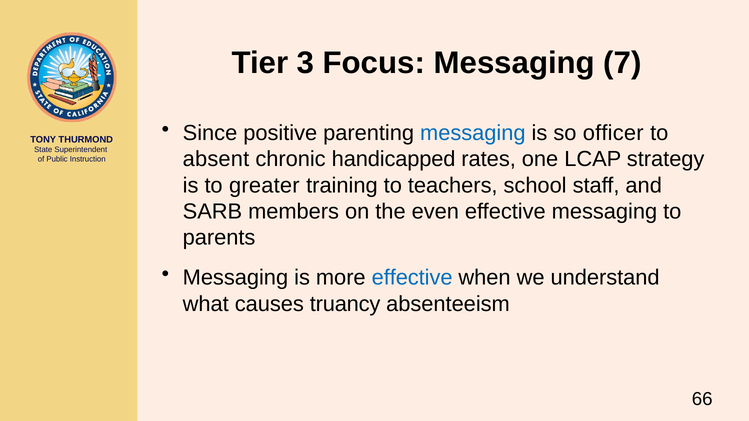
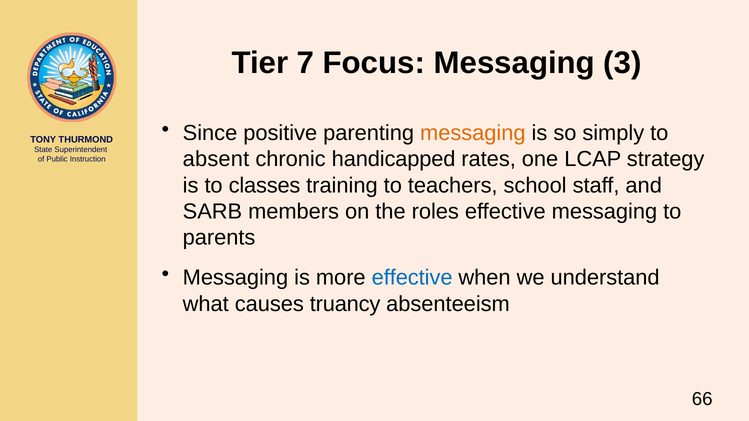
3: 3 -> 7 (306, 63)
7: 7 -> 3 (622, 63)
messaging colour: blue -> orange (473, 133)
officer: officer -> simply (613, 133)
greater: greater -> classes (265, 186)
even: even -> roles (435, 212)
